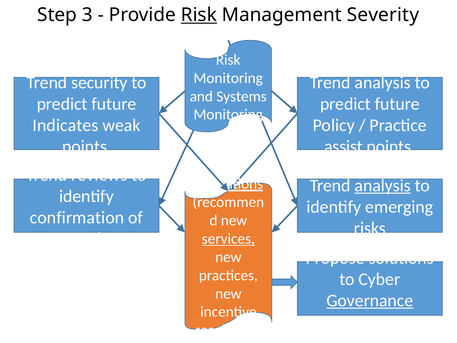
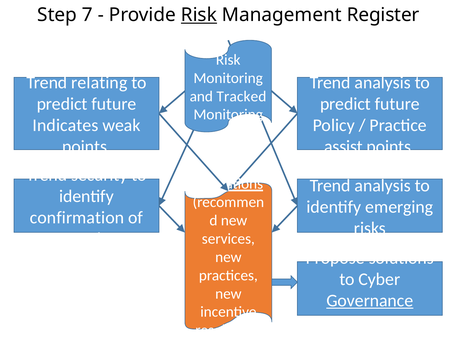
3: 3 -> 7 (87, 15)
Severity: Severity -> Register (383, 15)
security: security -> relating (99, 83)
Systems: Systems -> Tracked (241, 96)
reviews: reviews -> security (99, 175)
analysis underline: present -> none (383, 185)
services underline: present -> none (228, 239)
